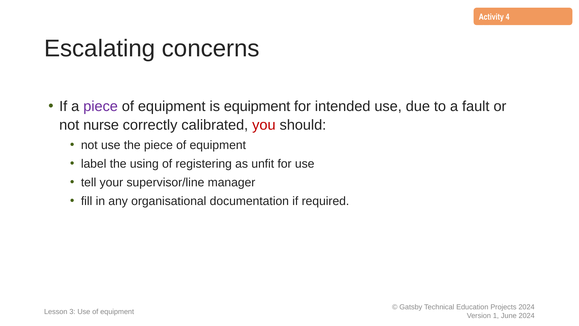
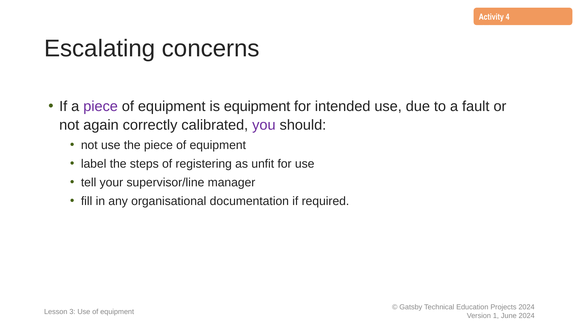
nurse: nurse -> again (101, 125)
you colour: red -> purple (264, 125)
using: using -> steps (144, 164)
